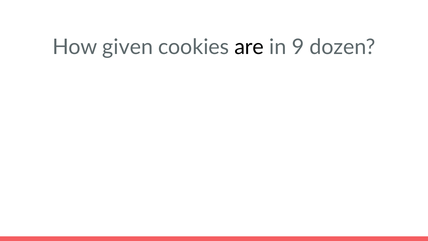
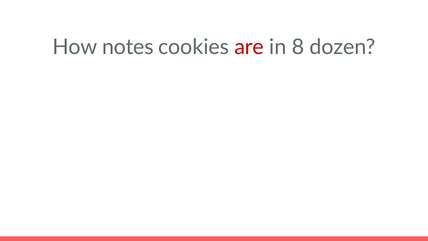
given: given -> notes (128, 47)
are colour: black -> red (249, 47)
9: 9 -> 8 (298, 47)
